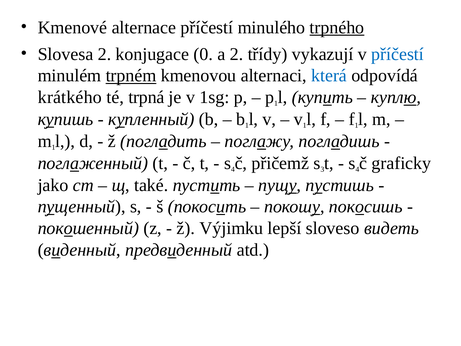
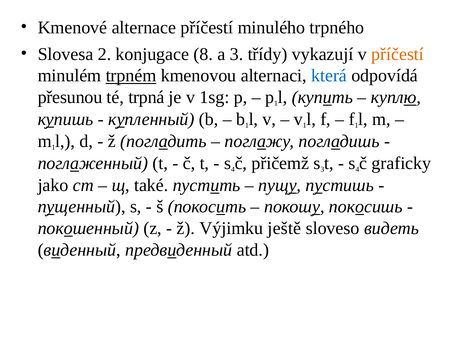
trpného underline: present -> none (337, 27)
0: 0 -> 8 (203, 54)
a 2: 2 -> 3 (237, 54)
příčestí colour: blue -> orange (398, 54)
krátkého: krátkého -> přesunou (70, 97)
lepší: lepší -> ještě (284, 228)
